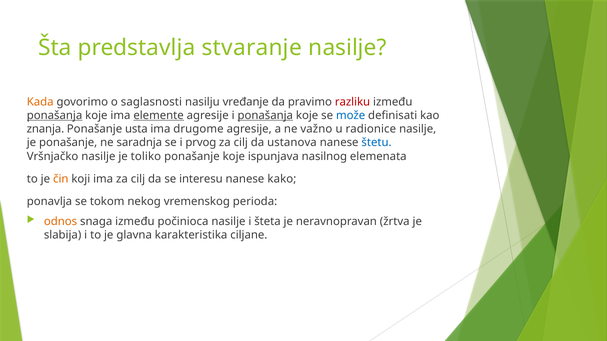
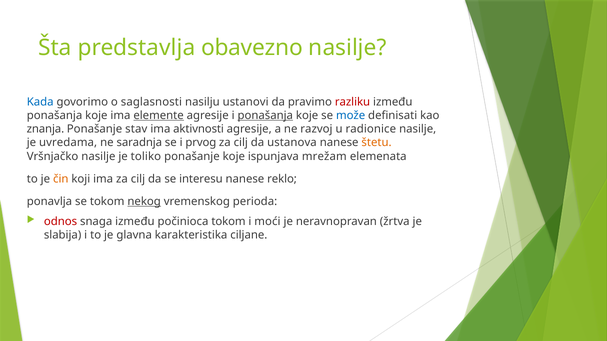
stvaranje: stvaranje -> obavezno (252, 48)
Kada colour: orange -> blue (40, 102)
vređanje: vređanje -> ustanovi (246, 102)
ponašanja underline: present -> none (55, 116)
usta: usta -> stav (136, 129)
drugome: drugome -> aktivnosti (199, 129)
važno: važno -> razvoj (316, 129)
je ponašanje: ponašanje -> uvredama (68, 143)
štetu colour: blue -> orange (377, 143)
nasilnog: nasilnog -> mrežam (324, 157)
kako: kako -> reklo (282, 179)
nekog underline: none -> present (144, 202)
odnos colour: orange -> red (61, 222)
počinioca nasilje: nasilje -> tokom (229, 222)
šteta: šteta -> moći (267, 222)
